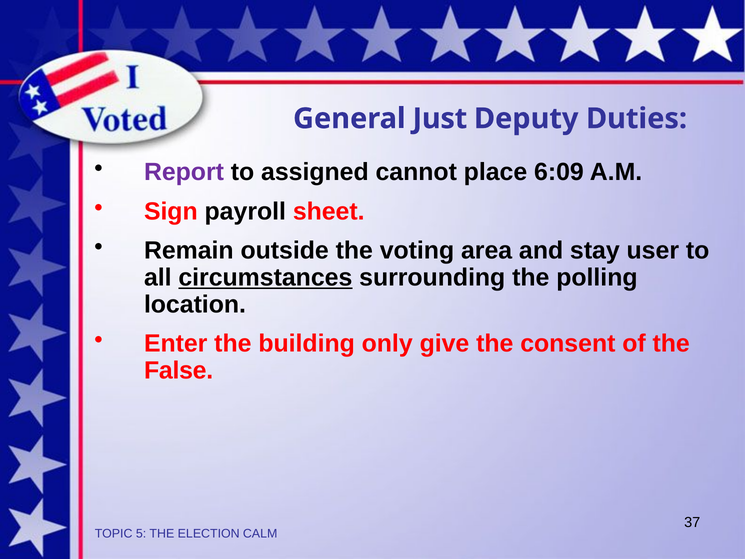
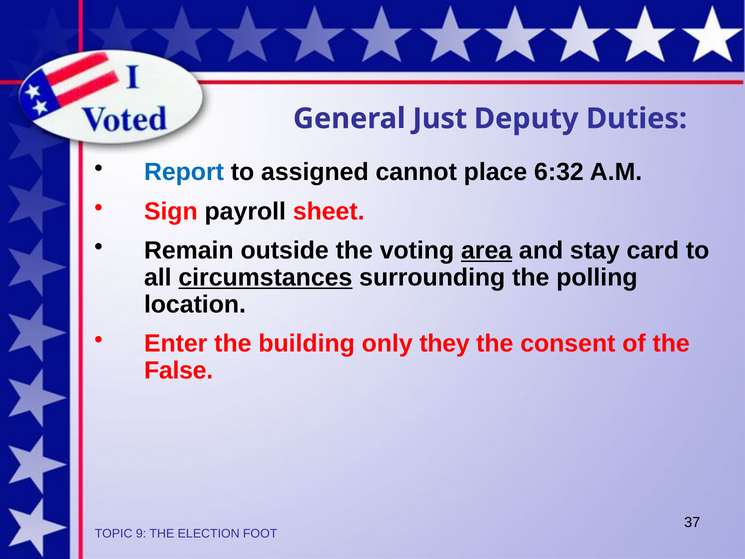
Report colour: purple -> blue (184, 172)
6:09: 6:09 -> 6:32 (559, 172)
area underline: none -> present (487, 251)
user: user -> card (653, 251)
give: give -> they (445, 343)
5: 5 -> 9 (141, 533)
CALM: CALM -> FOOT (260, 533)
